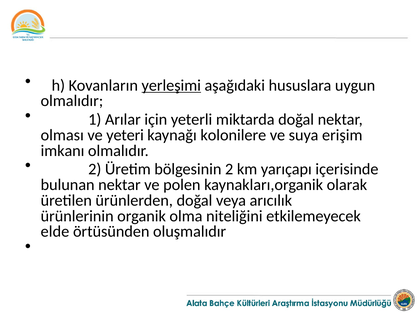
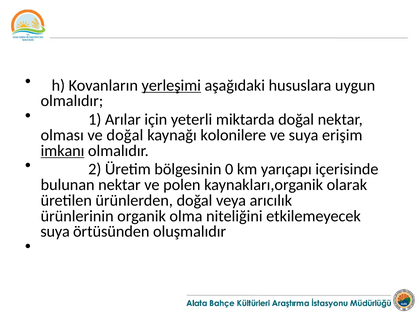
ve yeteri: yeteri -> doğal (125, 135)
imkanı underline: none -> present (63, 151)
bölgesinin 2: 2 -> 0 (229, 169)
elde: elde -> suya (55, 231)
